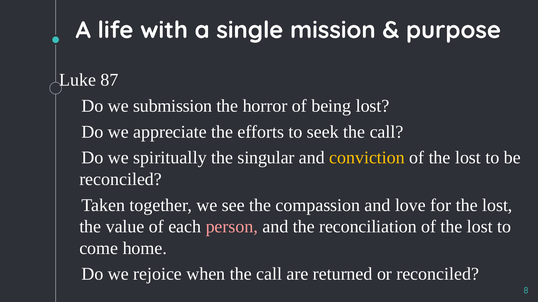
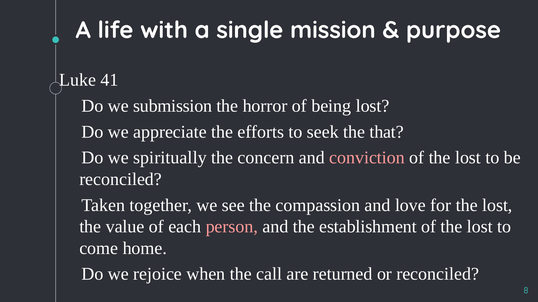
87: 87 -> 41 (109, 80)
seek the call: call -> that (387, 132)
singular: singular -> concern (266, 158)
conviction colour: yellow -> pink (367, 158)
reconciliation: reconciliation -> establishment (368, 227)
